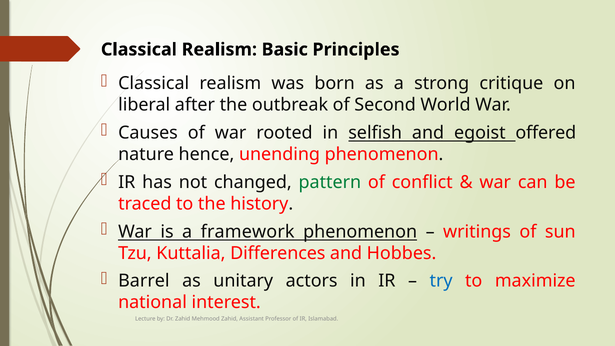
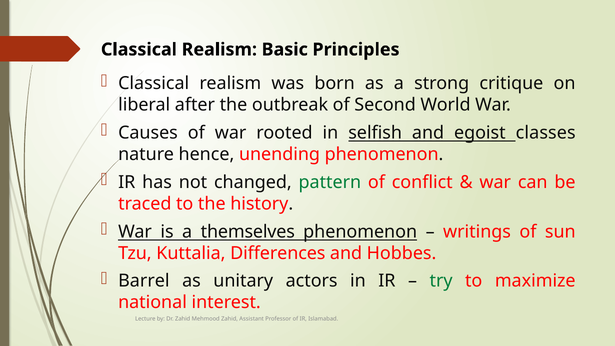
offered: offered -> classes (546, 133)
framework: framework -> themselves (248, 232)
try colour: blue -> green (441, 281)
